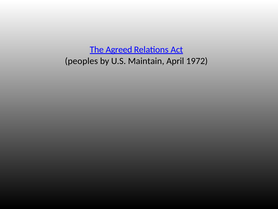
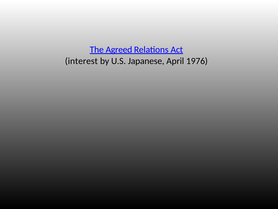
peoples: peoples -> interest (81, 61)
Maintain: Maintain -> Japanese (146, 61)
1972: 1972 -> 1976 (197, 61)
